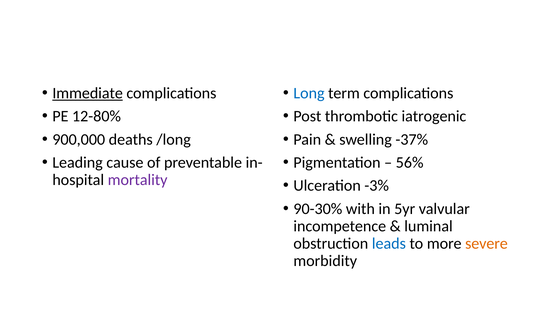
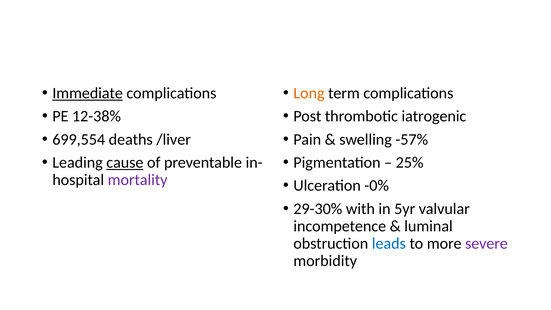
Long colour: blue -> orange (309, 93)
12-80%: 12-80% -> 12-38% (96, 116)
900,000: 900,000 -> 699,554 (79, 139)
/long: /long -> /liver (174, 139)
-37%: -37% -> -57% (412, 139)
cause underline: none -> present (125, 162)
56%: 56% -> 25% (410, 162)
-3%: -3% -> -0% (377, 186)
90-30%: 90-30% -> 29-30% (318, 209)
severe colour: orange -> purple (486, 243)
